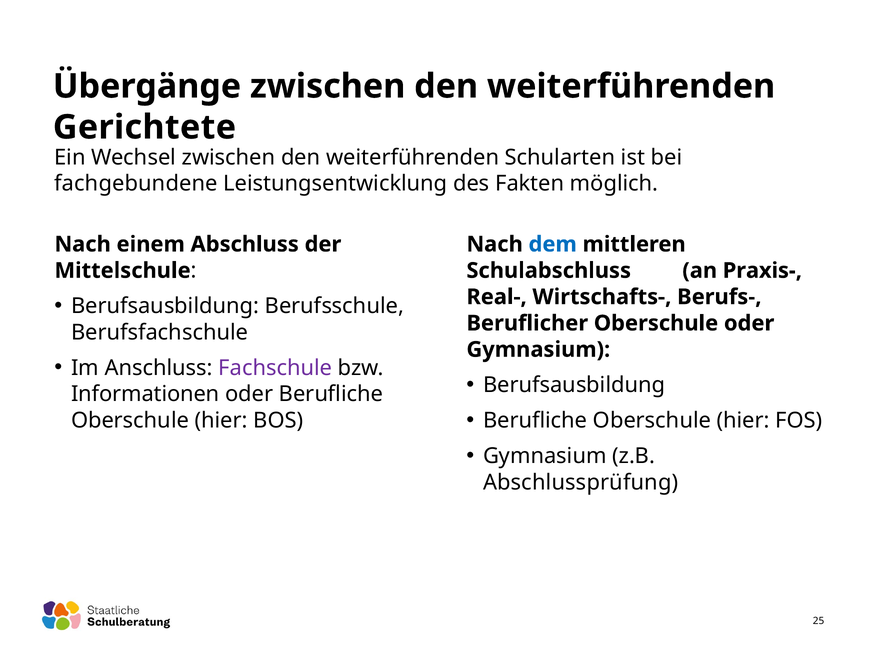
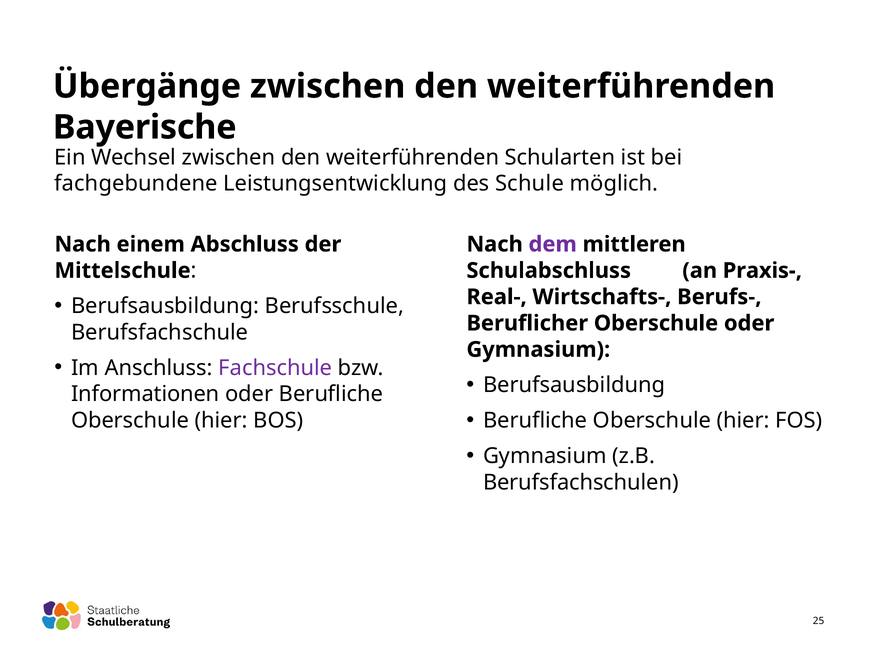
Gerichtete: Gerichtete -> Bayerische (145, 127)
Fakten: Fakten -> Schule (530, 184)
dem colour: blue -> purple (553, 244)
Abschlussprüfung: Abschlussprüfung -> Berufsfachschulen (581, 482)
